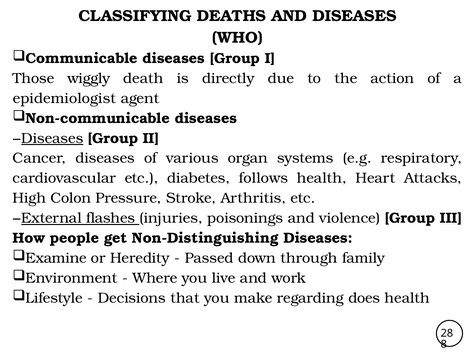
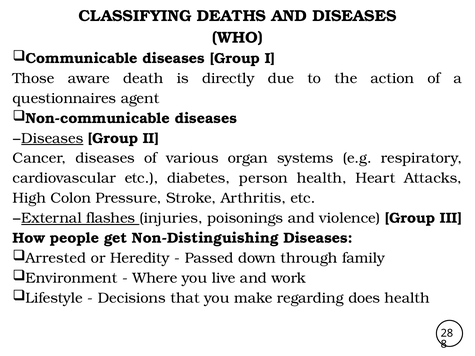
wiggly: wiggly -> aware (89, 78)
epidemiologist: epidemiologist -> questionnaires (64, 98)
follows: follows -> person (263, 178)
Examine: Examine -> Arrested (56, 258)
